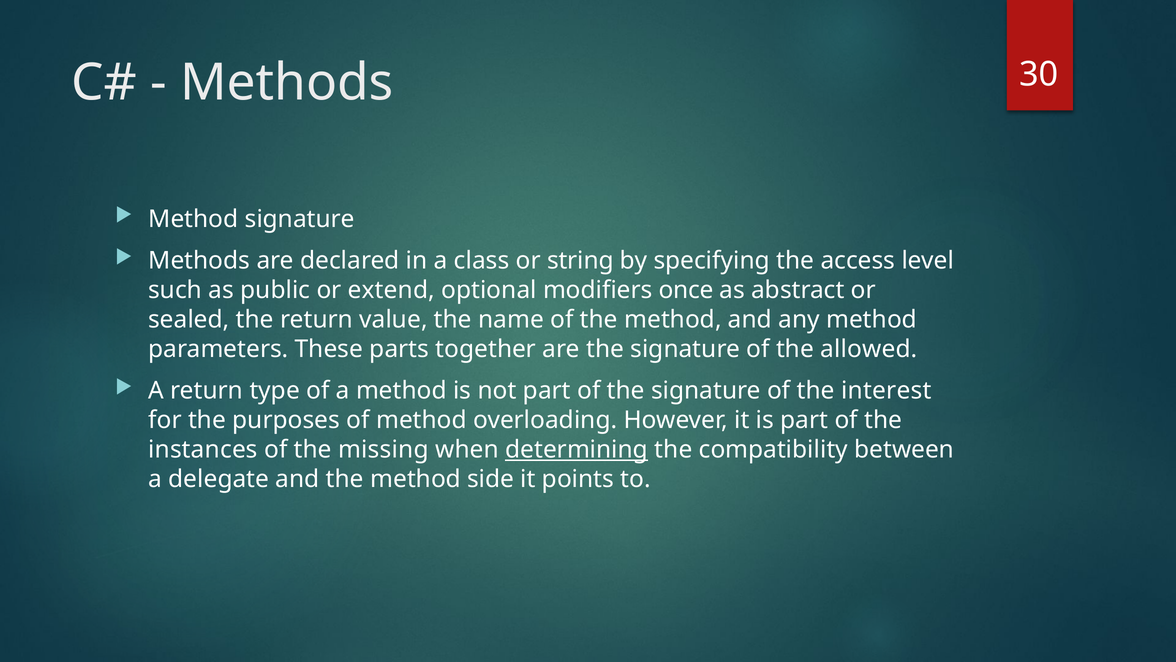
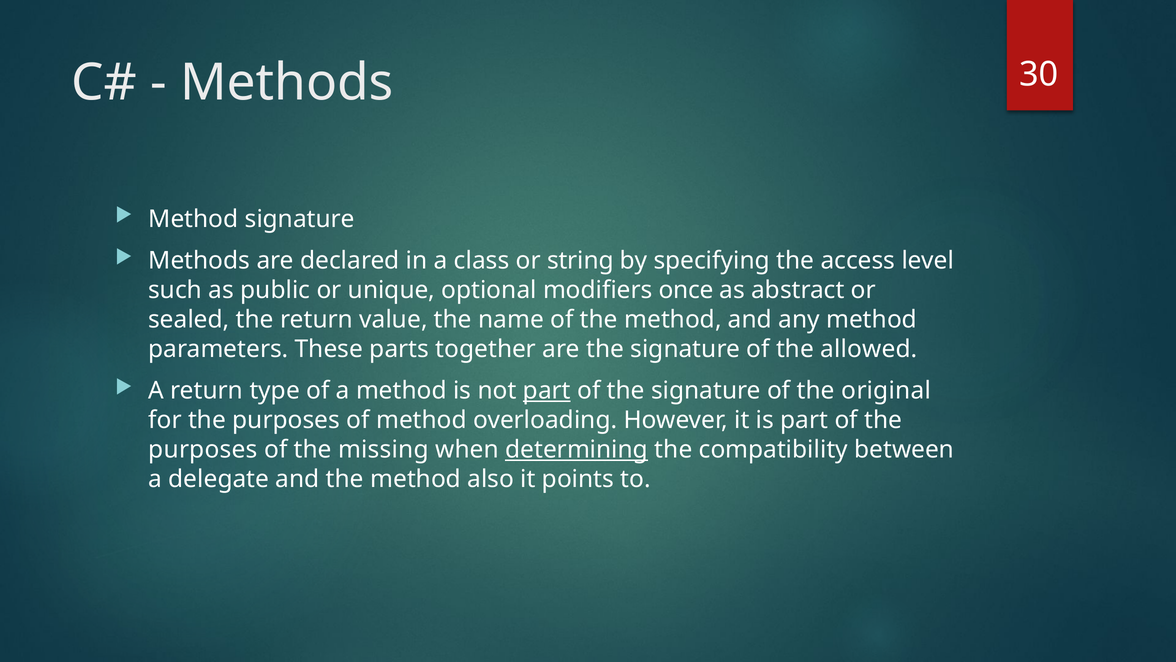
extend: extend -> unique (391, 290)
part underline: none -> present (547, 390)
interest: interest -> original (886, 390)
instances: instances -> purposes (203, 449)
side: side -> also (491, 479)
